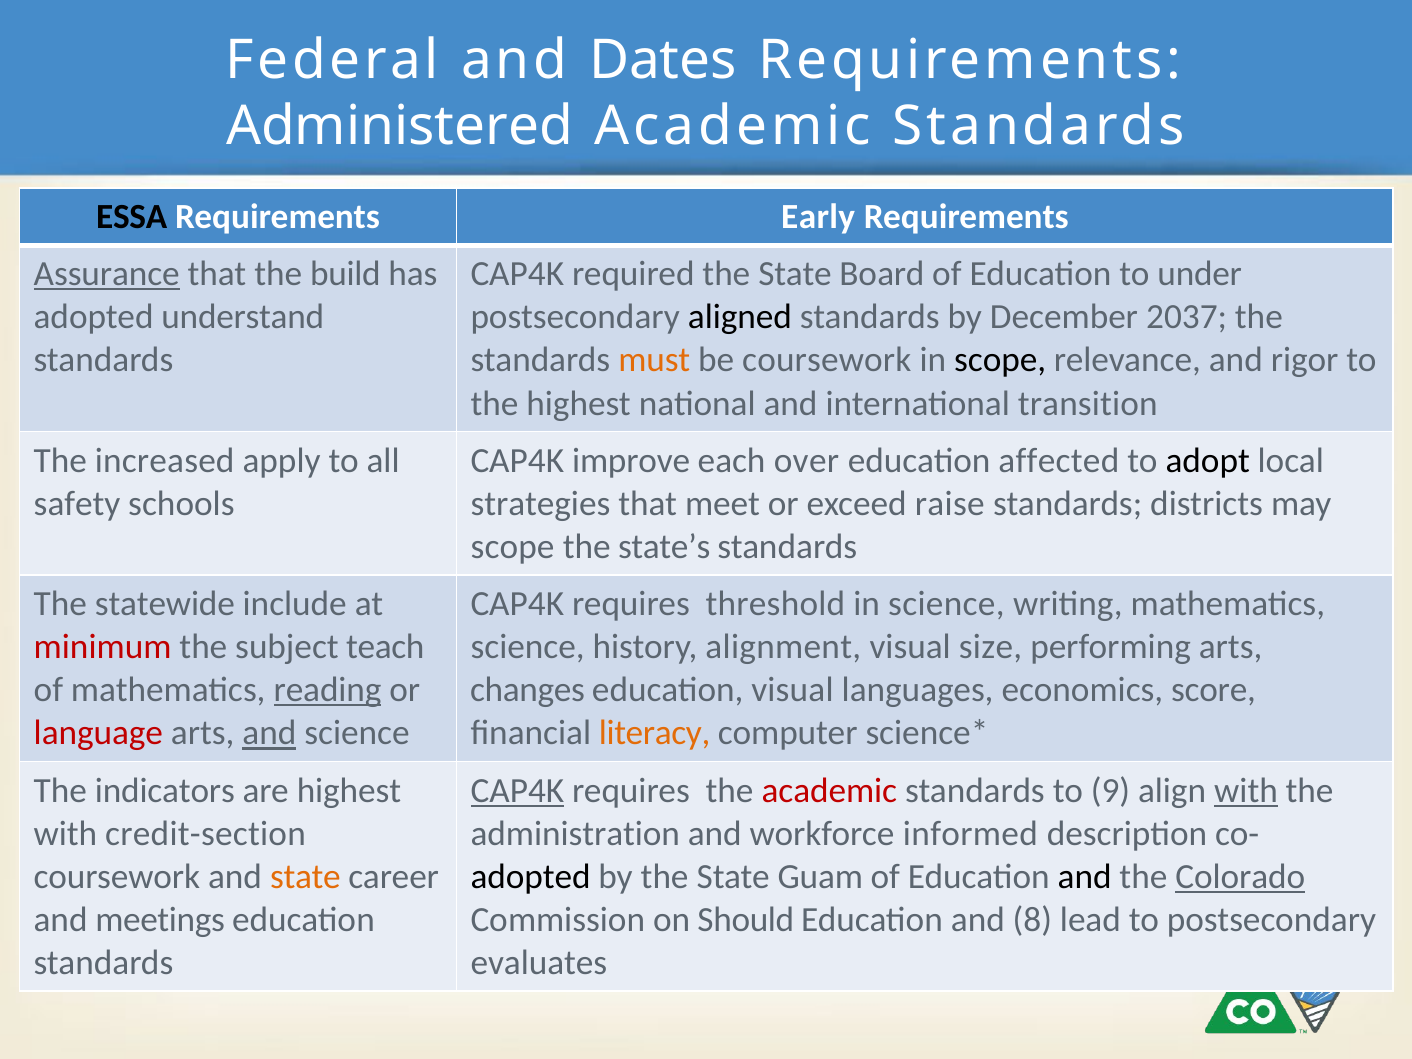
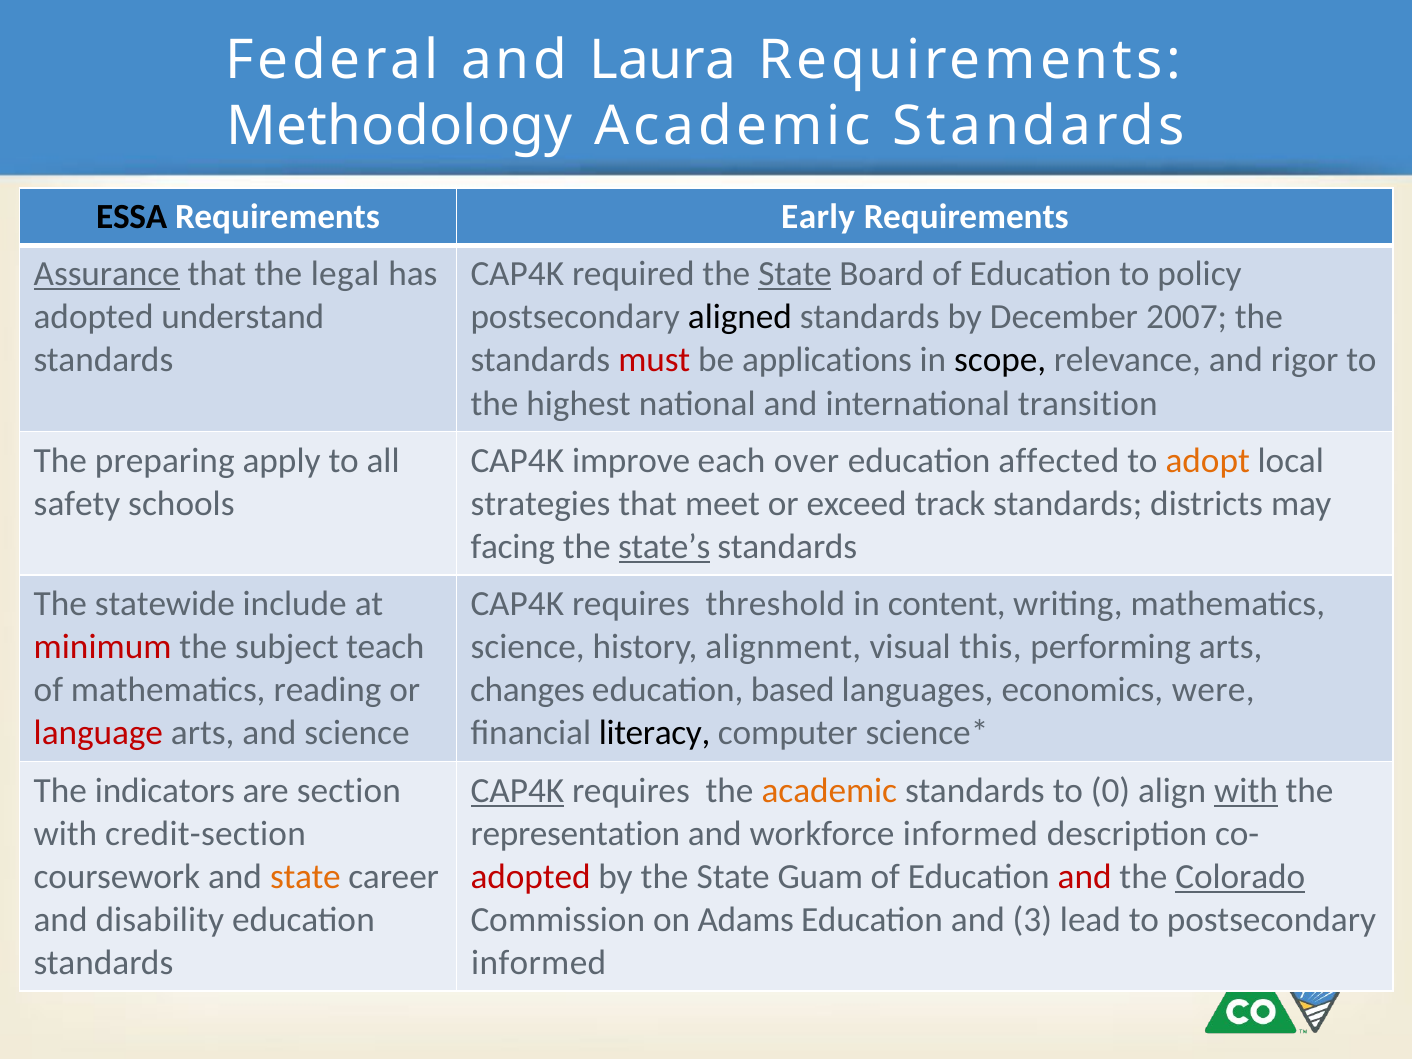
Dates: Dates -> Laura (663, 60)
Administered: Administered -> Methodology (399, 126)
build: build -> legal (345, 274)
State underline: none -> present (795, 274)
under: under -> policy (1200, 274)
2037: 2037 -> 2007 (1187, 317)
must colour: orange -> red (654, 360)
be coursework: coursework -> applications (827, 360)
increased: increased -> preparing (165, 461)
adopt colour: black -> orange (1208, 461)
raise: raise -> track (950, 504)
scope: scope -> facing (513, 547)
state’s underline: none -> present (664, 547)
in science: science -> content (947, 604)
size: size -> this (990, 647)
reading underline: present -> none (328, 690)
education visual: visual -> based (793, 690)
score: score -> were (1213, 690)
and underline: present -> none (269, 733)
literacy colour: orange -> black (655, 733)
are highest: highest -> section (349, 791)
academic colour: red -> orange (829, 791)
9: 9 -> 0 (1111, 791)
administration: administration -> representation (575, 834)
adopted colour: black -> red (531, 877)
and colour: black -> red (1085, 877)
meetings: meetings -> disability (160, 920)
Should: Should -> Adams (746, 920)
8: 8 -> 3 (1032, 920)
evaluates: evaluates -> informed (539, 963)
